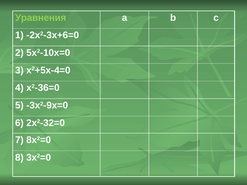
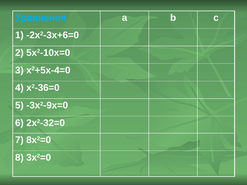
Уравнения colour: light green -> light blue (41, 18)
